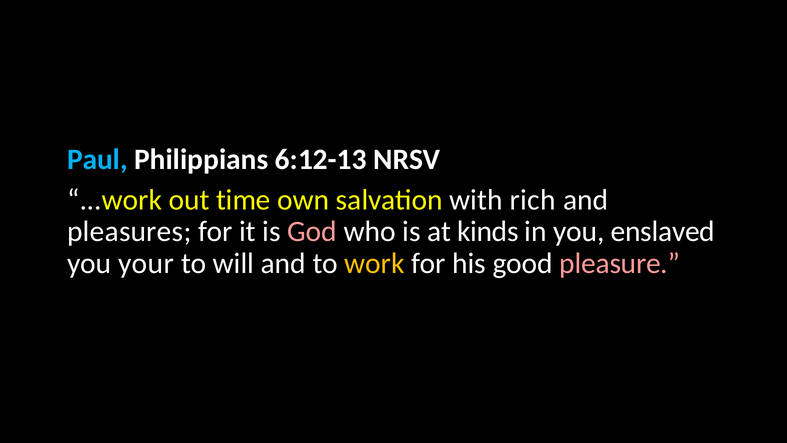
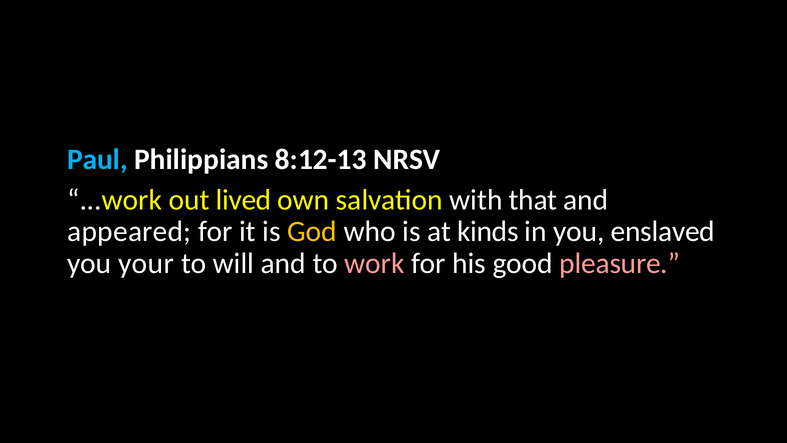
6:12-13: 6:12-13 -> 8:12-13 (321, 160)
time: time -> lived (243, 200)
rich: rich -> that (533, 200)
pleasures: pleasures -> appeared (129, 232)
God colour: pink -> yellow (312, 232)
work colour: yellow -> pink (375, 263)
